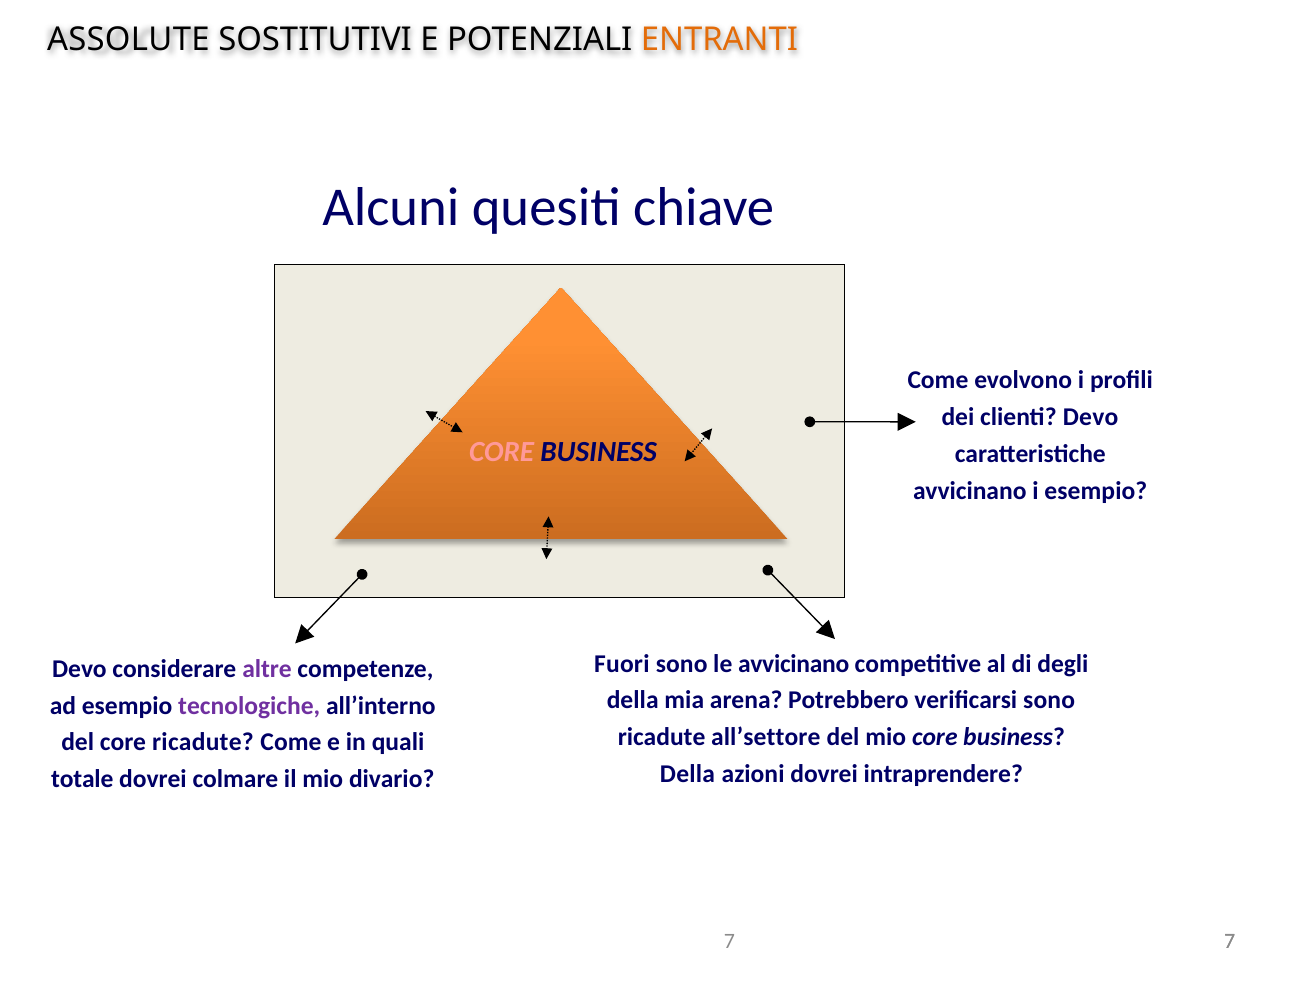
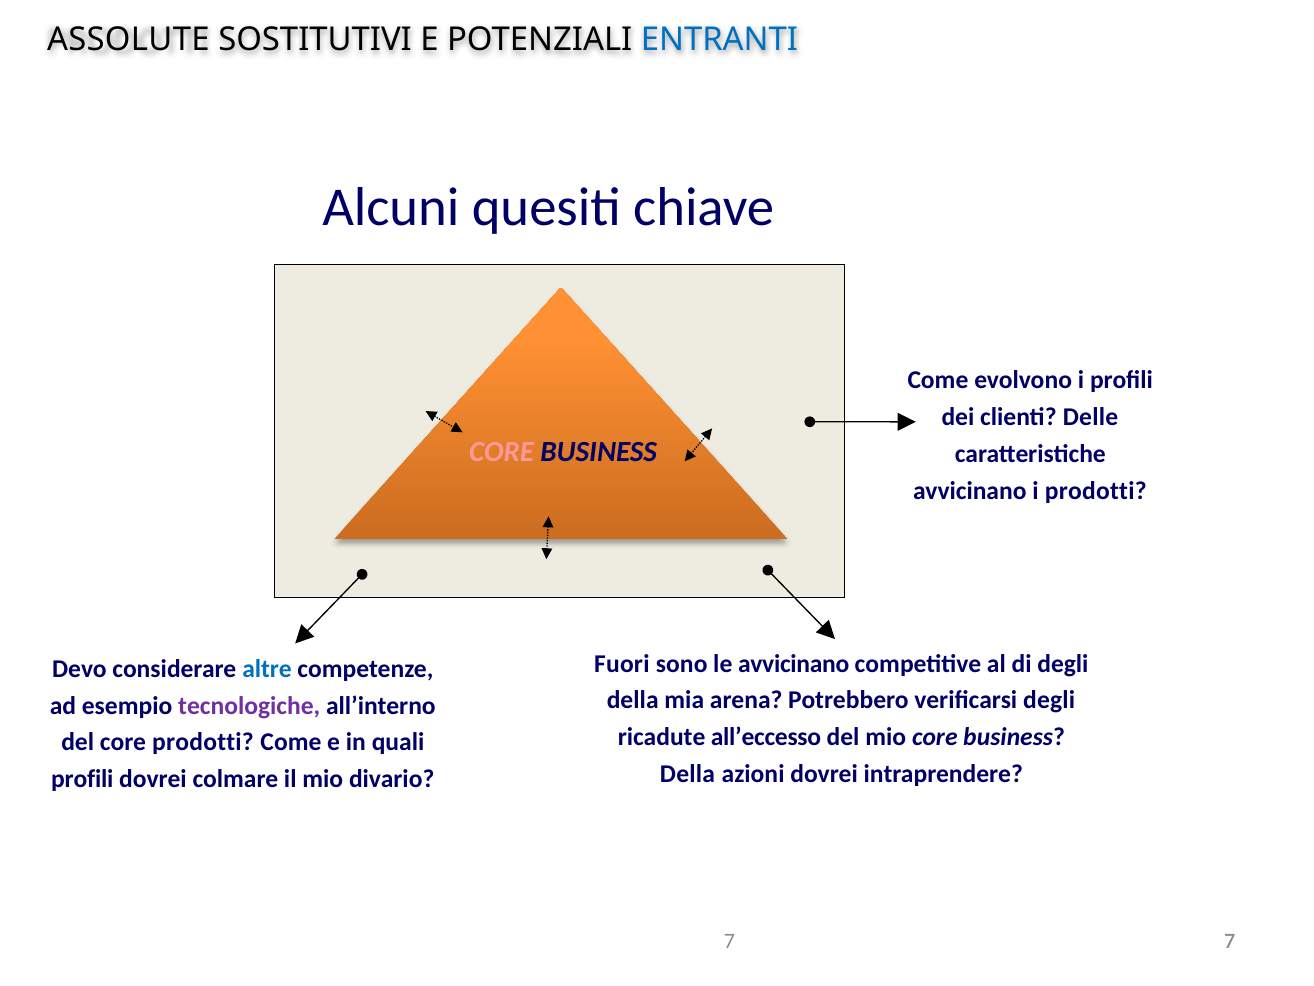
ENTRANTI colour: orange -> blue (719, 39)
clienti Devo: Devo -> Delle (1091, 417)
i esempio: esempio -> prodotti (1096, 490)
altre colour: purple -> blue (267, 668)
verificarsi sono: sono -> degli (1049, 700)
all’settore: all’settore -> all’eccesso (766, 737)
core ricadute: ricadute -> prodotti (203, 742)
totale: totale -> profili (82, 779)
